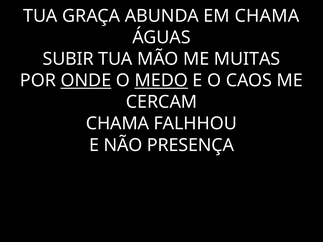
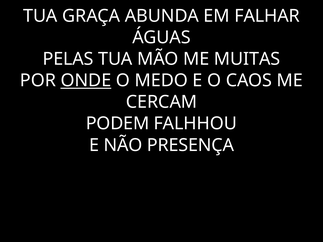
EM CHAMA: CHAMA -> FALHAR (267, 16)
SUBIR: SUBIR -> PELAS (68, 59)
MEDO underline: present -> none (161, 81)
CHAMA: CHAMA -> PODEM (118, 124)
